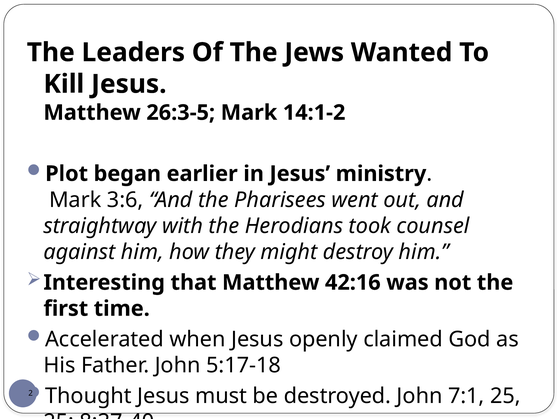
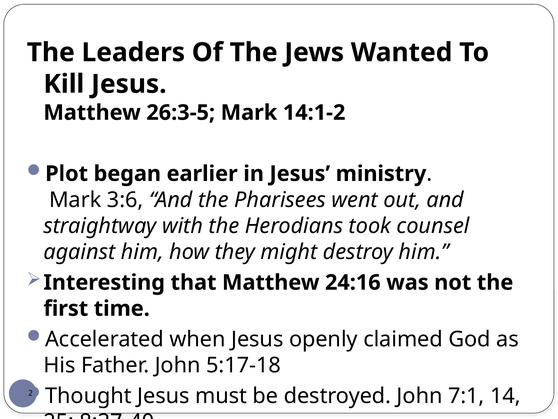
42:16: 42:16 -> 24:16 (353, 282)
7:1 25: 25 -> 14 (505, 395)
